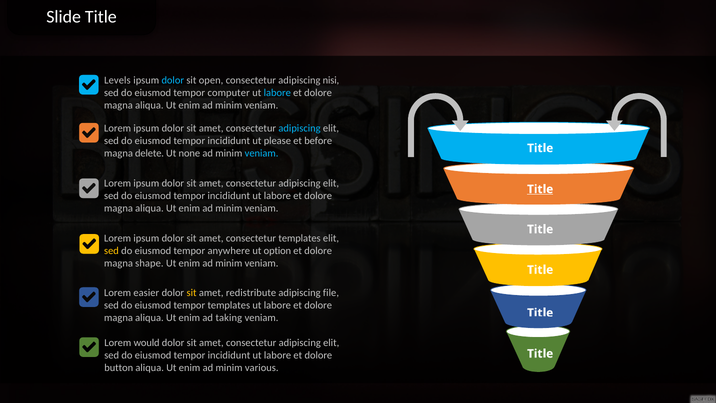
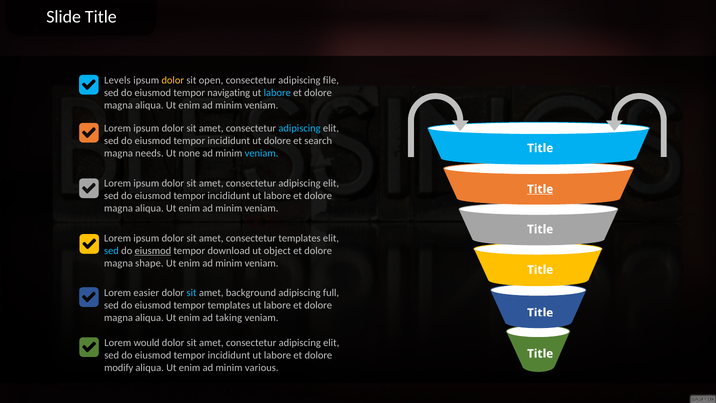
dolor colour: light blue -> yellow (173, 80)
nisi: nisi -> file (331, 80)
computer: computer -> navigating (229, 93)
ut please: please -> dolore (277, 141)
before: before -> search (318, 141)
delete: delete -> needs (149, 153)
sed colour: yellow -> light blue (111, 250)
eiusmod underline: none -> present (153, 250)
anywhere: anywhere -> download (229, 250)
option: option -> object (277, 250)
sit colour: yellow -> light blue (192, 293)
redistribute: redistribute -> background (251, 293)
file: file -> full (331, 293)
button: button -> modify (119, 368)
